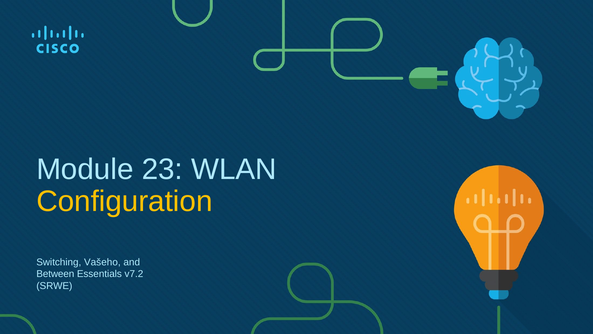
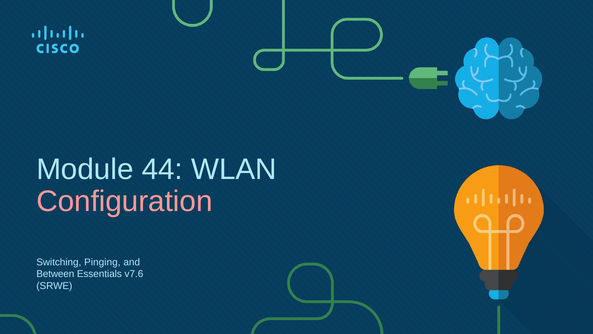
23: 23 -> 44 (162, 169)
Configuration colour: yellow -> pink (124, 201)
Vašeho: Vašeho -> Pinging (102, 262)
v7.2: v7.2 -> v7.6 (134, 274)
